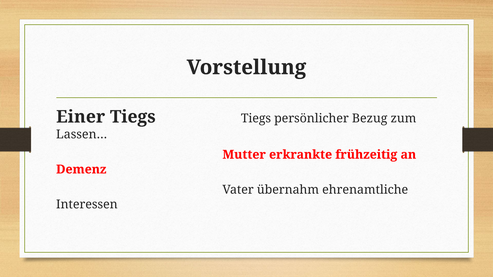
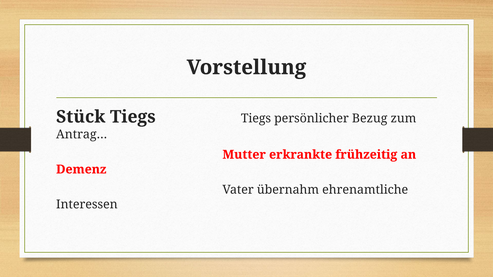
Einer: Einer -> Stück (81, 117)
Lassen…: Lassen… -> Antrag… (82, 134)
